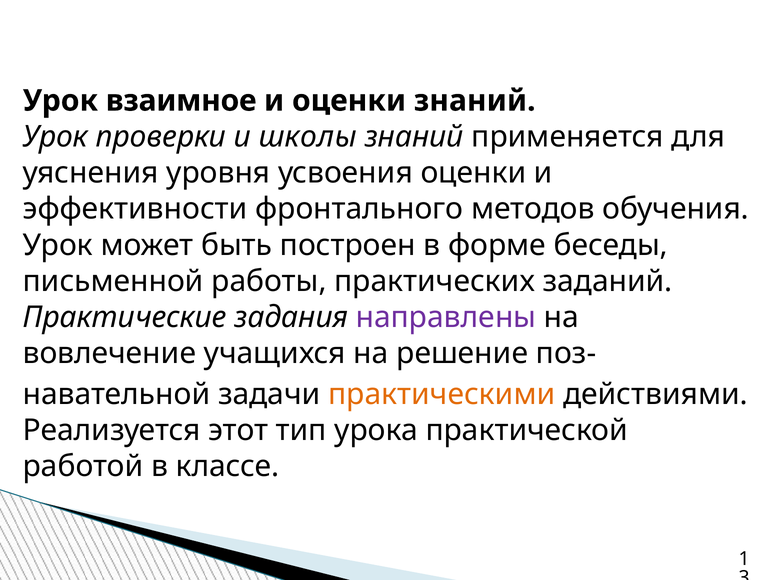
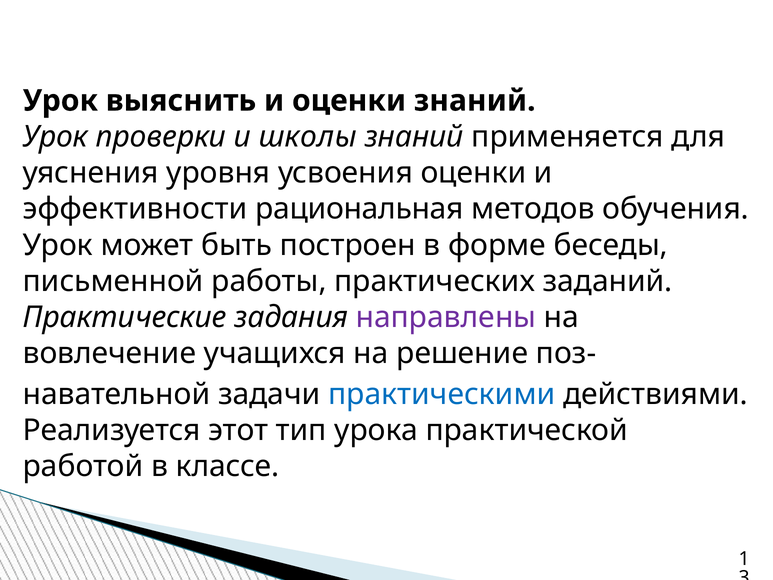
взаимное: взаимное -> выяснить (181, 101)
фронтального: фронтального -> рациональная (359, 209)
практическими colour: orange -> blue (442, 394)
